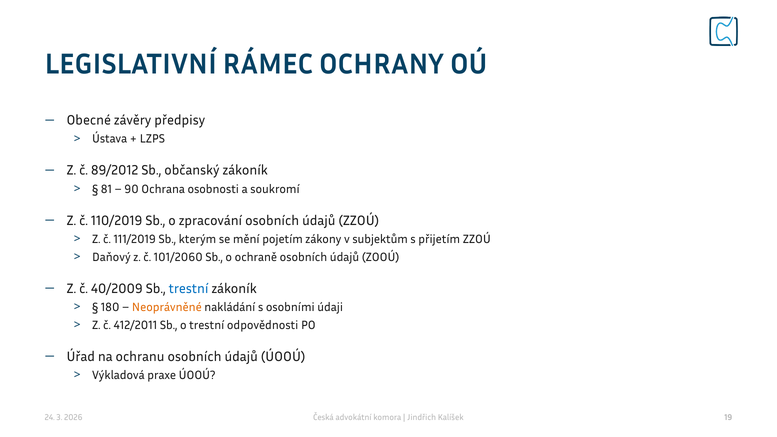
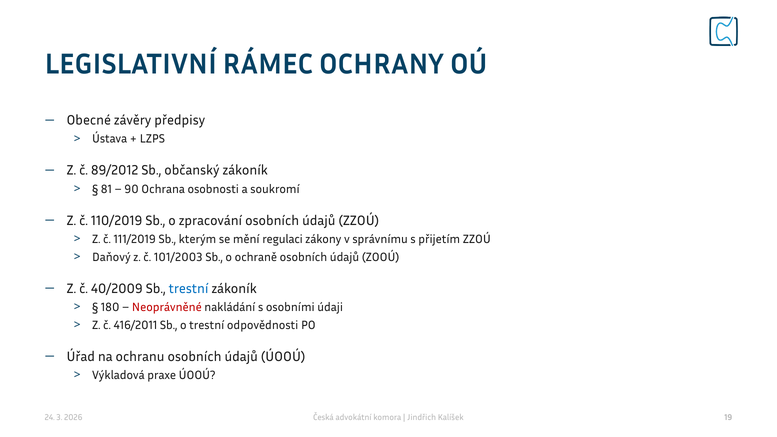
pojetím: pojetím -> regulaci (283, 239)
subjektům: subjektům -> správnímu (380, 239)
101/2060: 101/2060 -> 101/2003 (178, 257)
Neoprávněné colour: orange -> red (167, 307)
412/2011: 412/2011 -> 416/2011 (135, 325)
